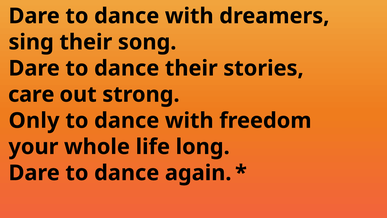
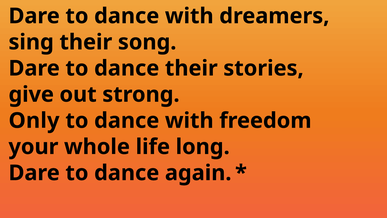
care: care -> give (31, 94)
